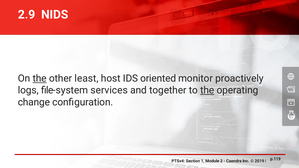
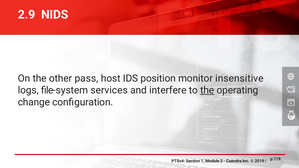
the underline: present -> none (40, 78)
least: least -> pass (87, 78)
oriented: oriented -> position (158, 78)
proactively: proactively -> insensitive (239, 78)
together: together -> interfere (168, 90)
